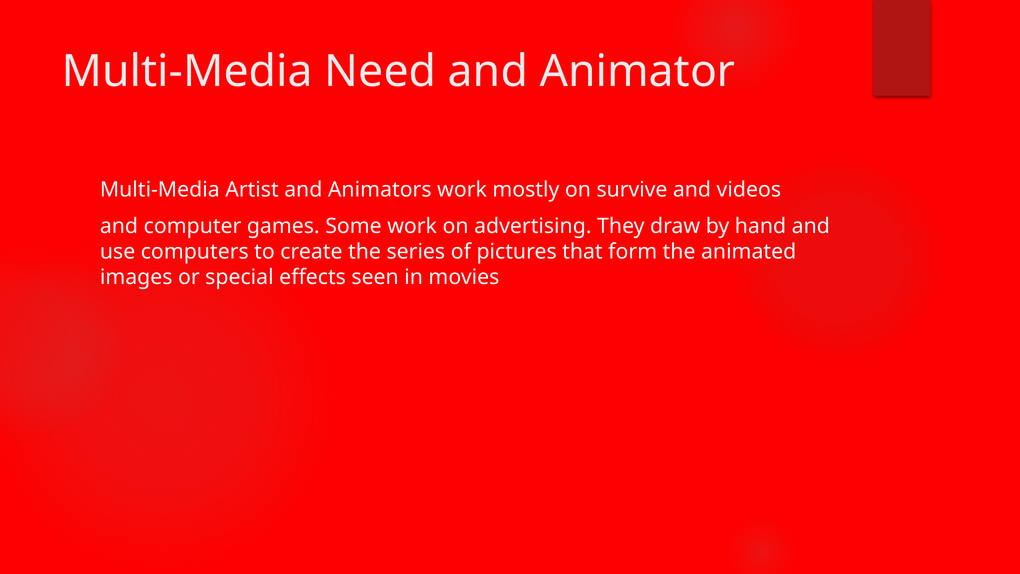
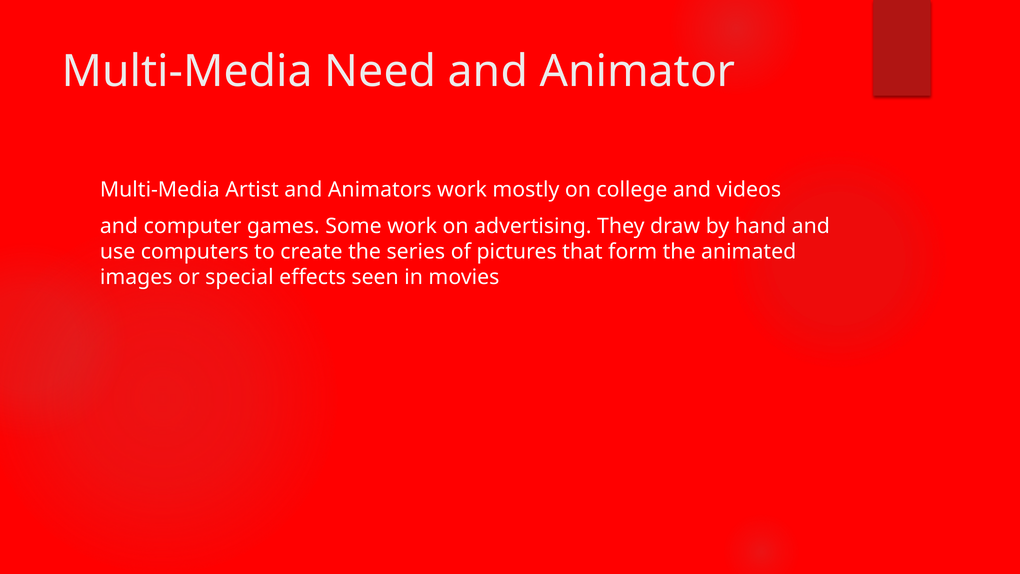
survive: survive -> college (632, 190)
